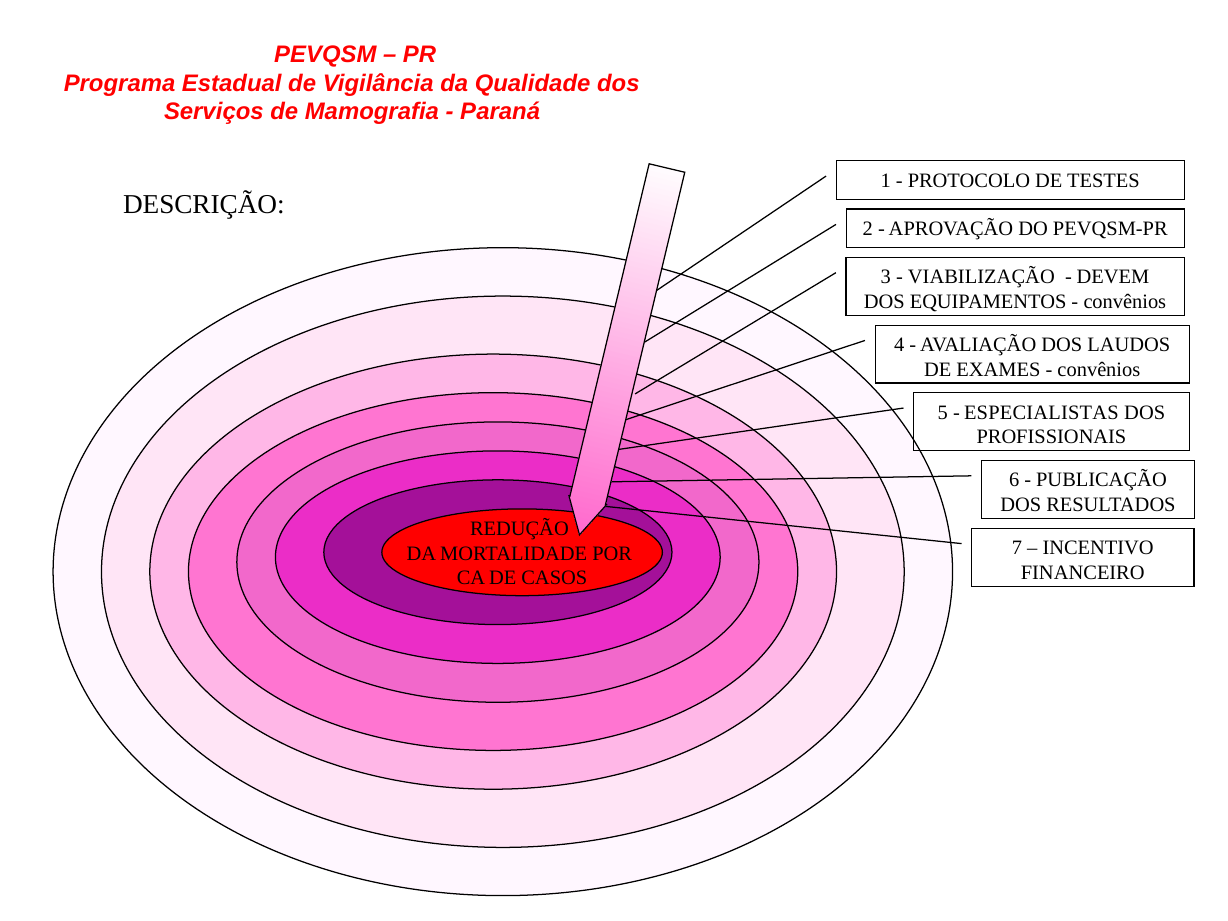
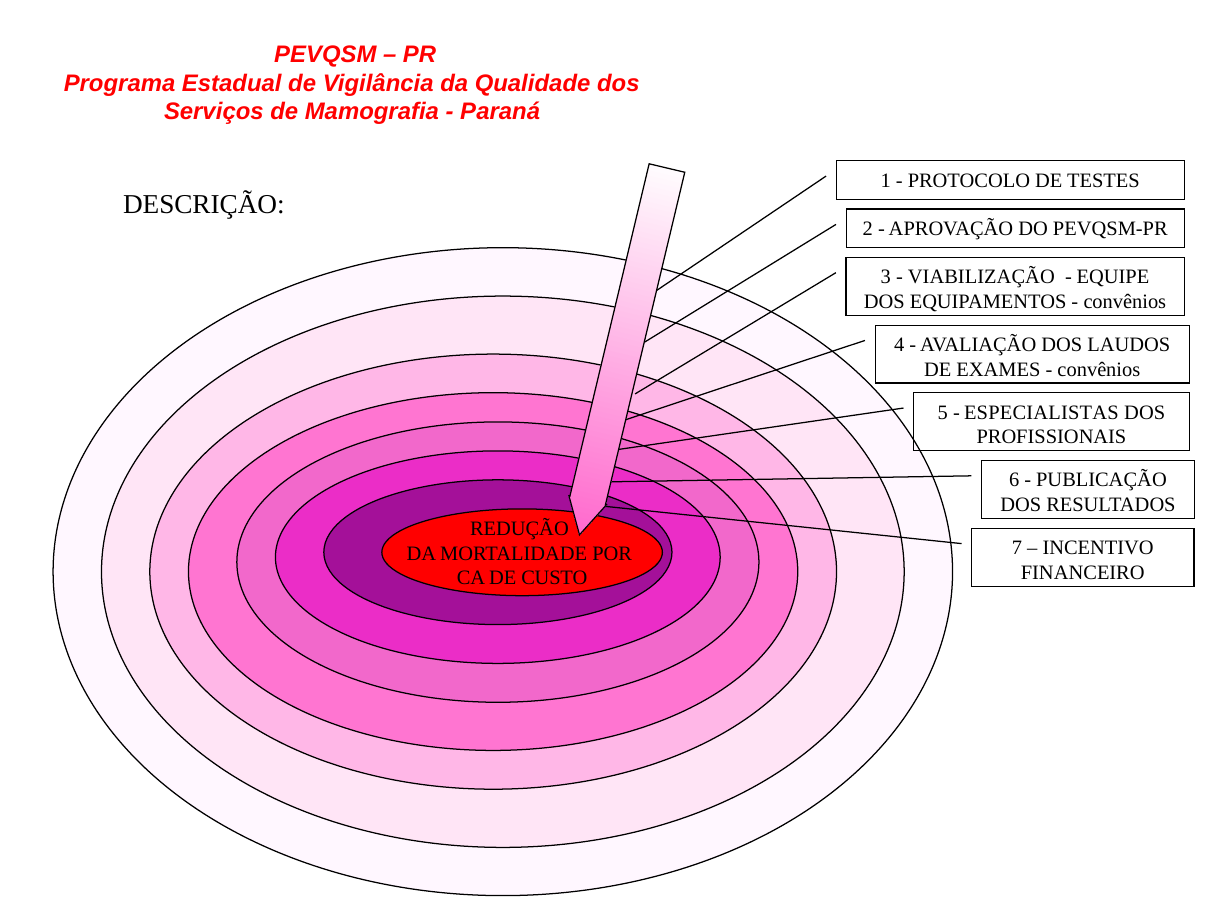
DEVEM: DEVEM -> EQUIPE (1113, 277)
CASOS: CASOS -> CUSTO (554, 578)
